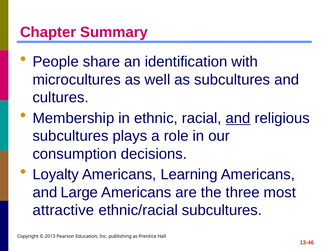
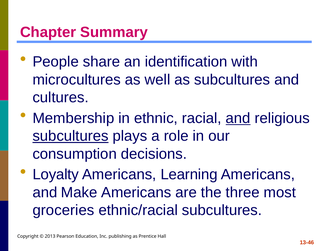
subcultures underline: none -> present (71, 136)
Large: Large -> Make (79, 192)
attractive: attractive -> groceries (63, 210)
